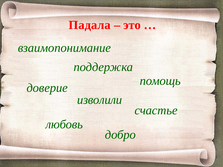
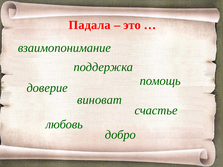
изволили: изволили -> виноват (100, 100)
